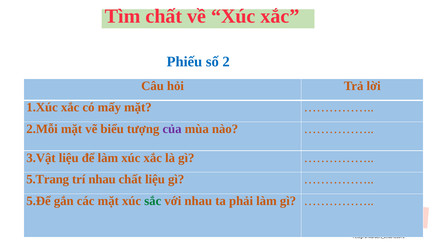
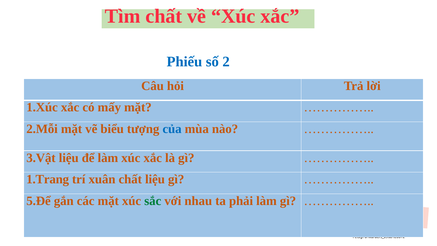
của colour: purple -> blue (172, 129)
5.Trang: 5.Trang -> 1.Trang (48, 179)
trí nhau: nhau -> xuân (102, 179)
